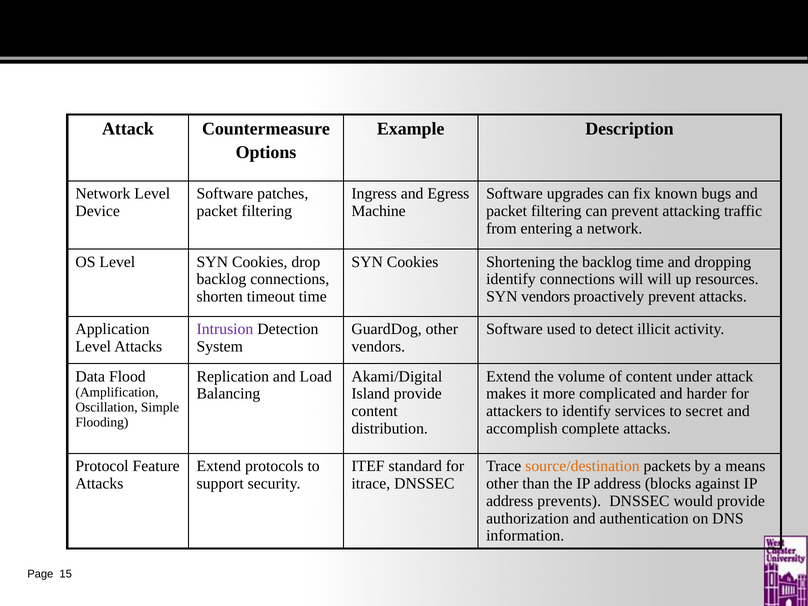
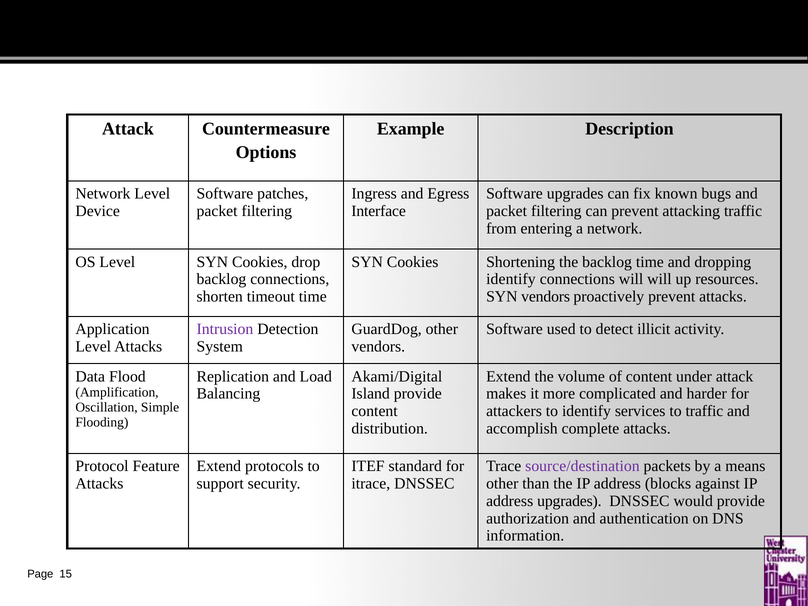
Machine: Machine -> Interface (379, 211)
to secret: secret -> traffic (704, 411)
source/destination colour: orange -> purple (582, 466)
address prevents: prevents -> upgrades (569, 501)
